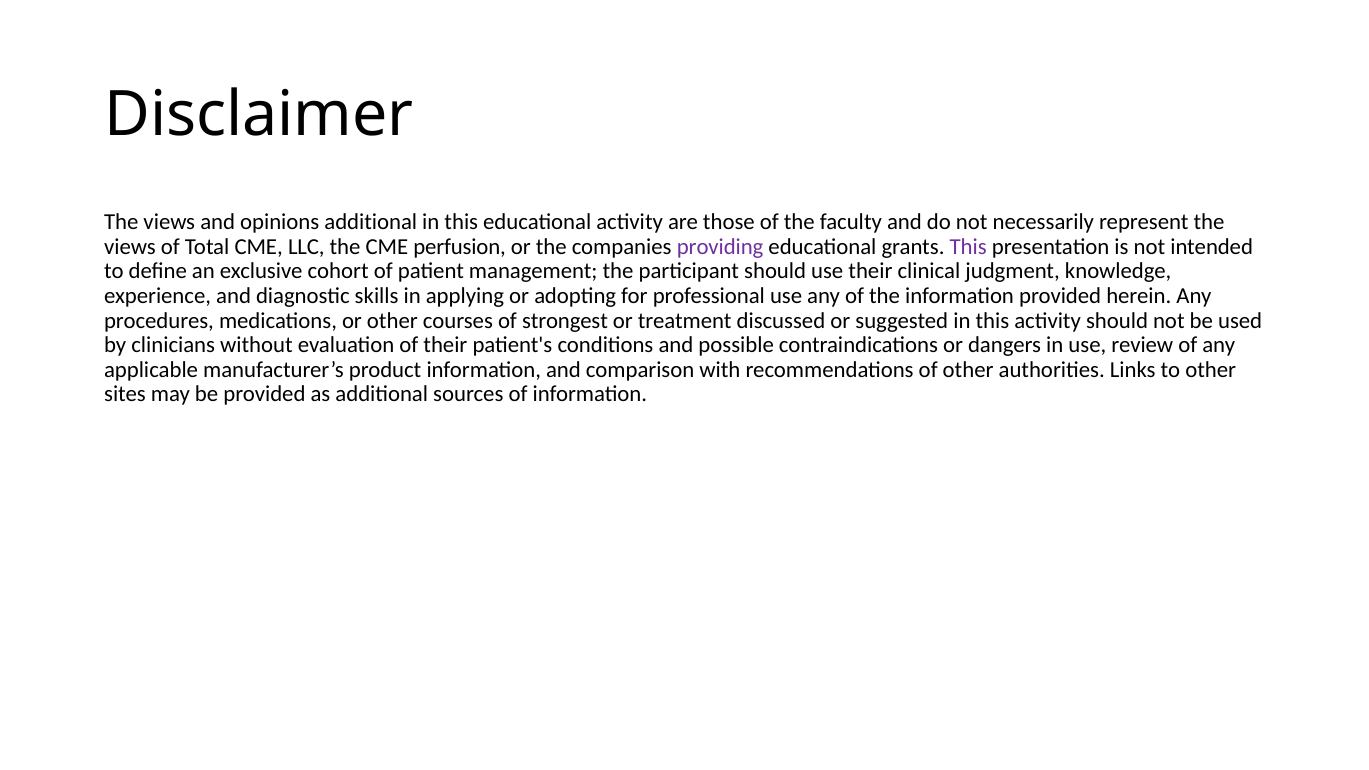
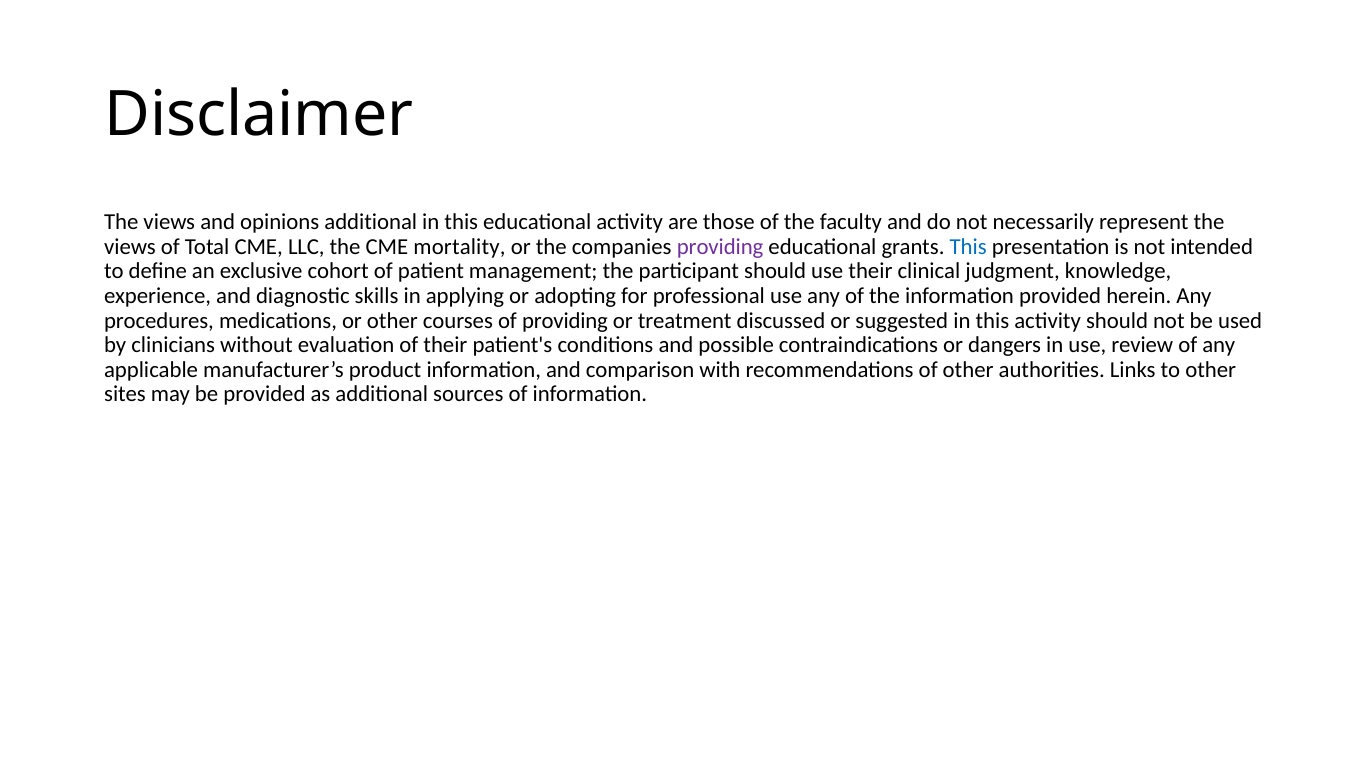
perfusion: perfusion -> mortality (459, 247)
This colour: purple -> blue (968, 247)
of strongest: strongest -> providing (565, 321)
